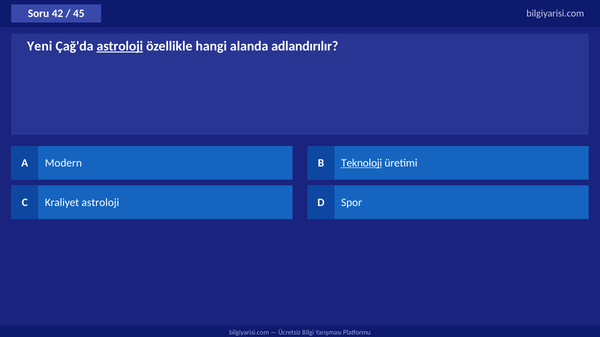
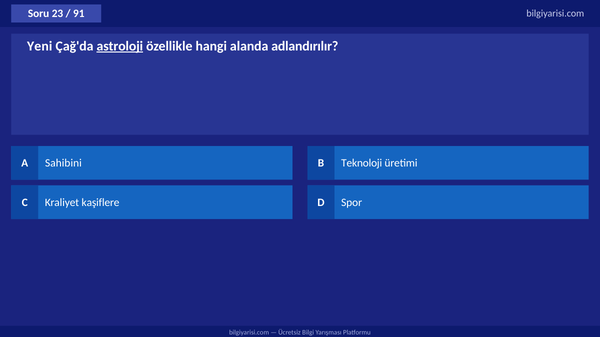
42: 42 -> 23 (57, 14)
45: 45 -> 91 (79, 14)
Modern: Modern -> Sahibini (63, 163)
Teknoloji underline: present -> none (362, 163)
Kraliyet astroloji: astroloji -> kaşiflere (101, 203)
